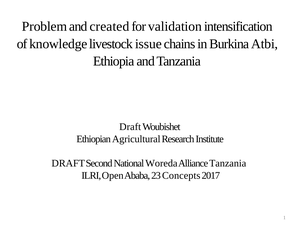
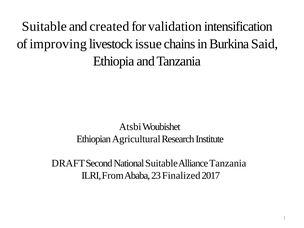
Problem: Problem -> Suitable (44, 27)
knowledge: knowledge -> improving (58, 44)
Atbi: Atbi -> Said (265, 44)
Draft: Draft -> Atsbi (130, 127)
National Woreda: Woreda -> Suitable (161, 163)
Open: Open -> From (113, 176)
Concepts: Concepts -> Finalized (181, 176)
